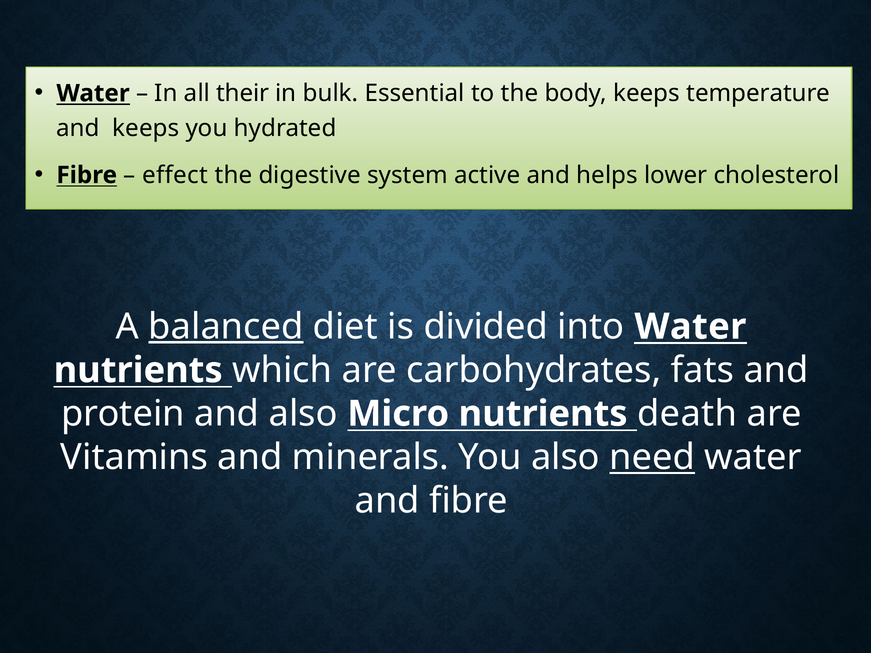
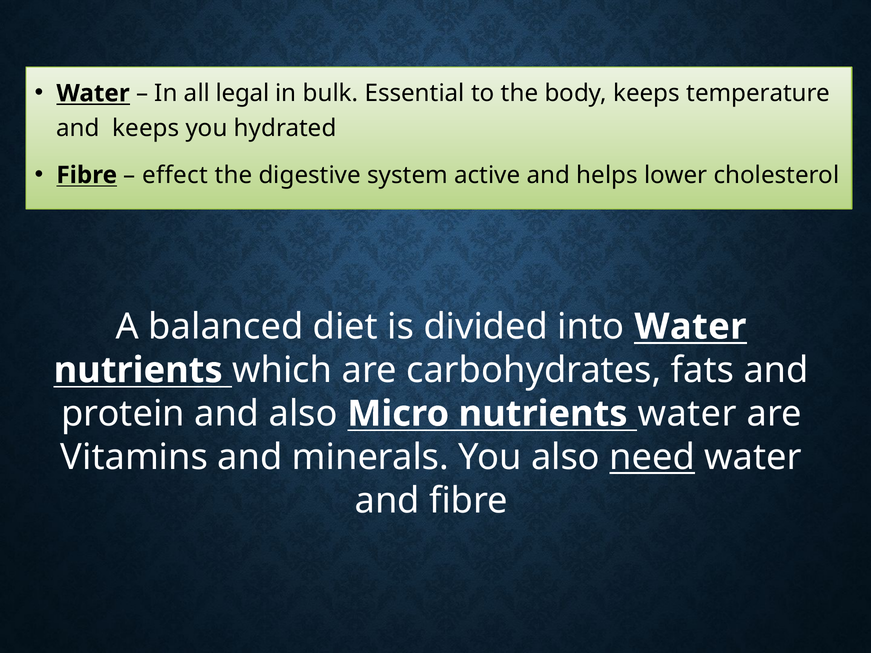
their: their -> legal (243, 93)
balanced underline: present -> none (226, 327)
nutrients death: death -> water (687, 414)
